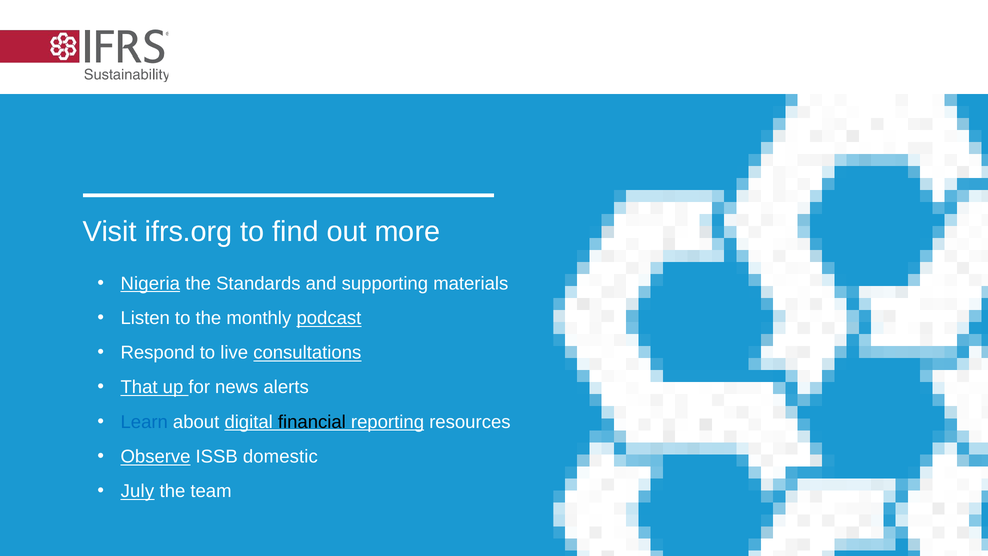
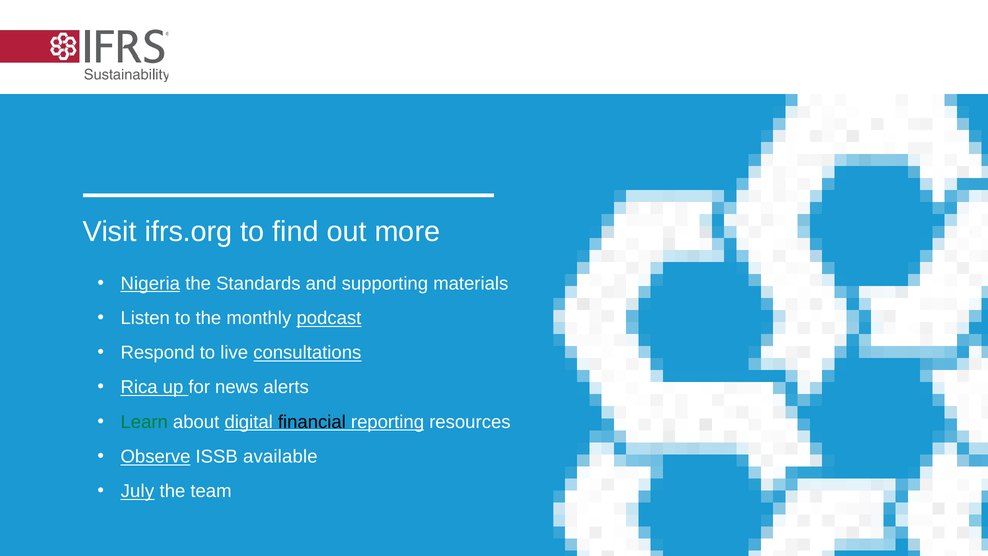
That: That -> Rica (139, 387)
Learn colour: blue -> green (144, 422)
domestic: domestic -> available (280, 456)
